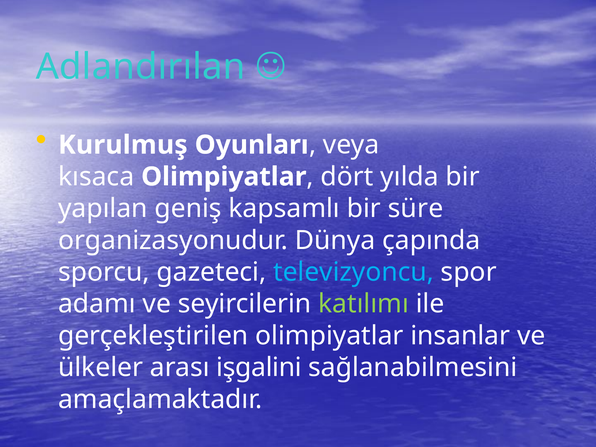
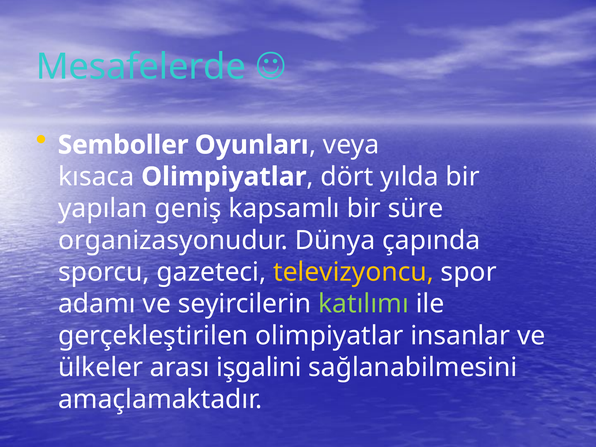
Adlandırılan: Adlandırılan -> Mesafelerde (141, 67)
Kurulmuş: Kurulmuş -> Semboller (123, 145)
televizyoncu colour: light blue -> yellow (353, 272)
